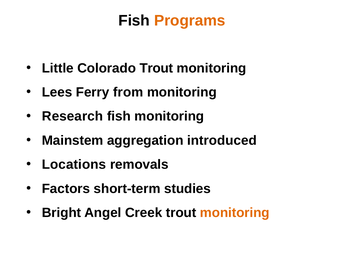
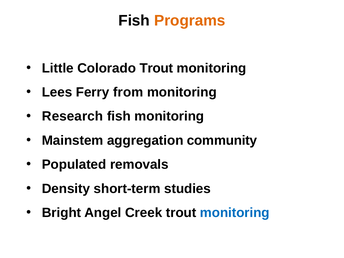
introduced: introduced -> community (222, 140)
Locations: Locations -> Populated (74, 165)
Factors: Factors -> Density (66, 189)
monitoring colour: orange -> blue (235, 213)
